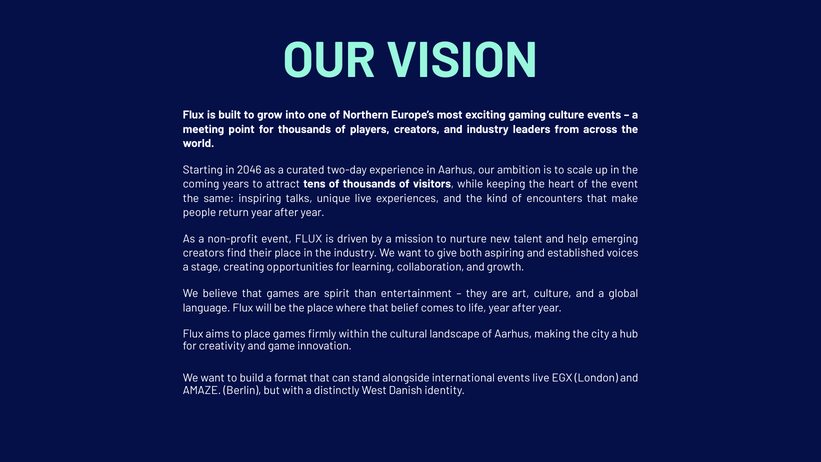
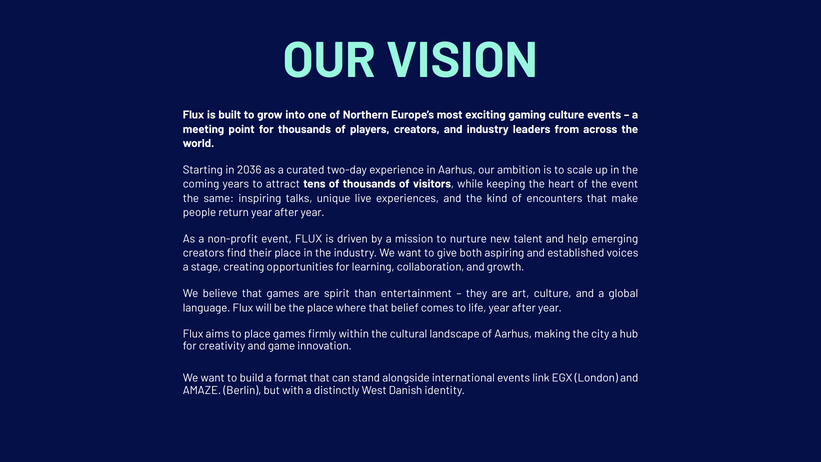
2046: 2046 -> 2036 (249, 170)
events live: live -> link (541, 378)
